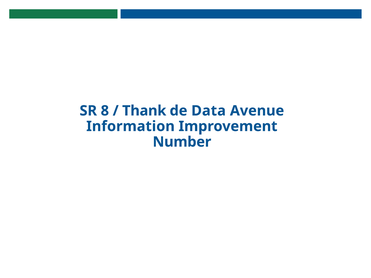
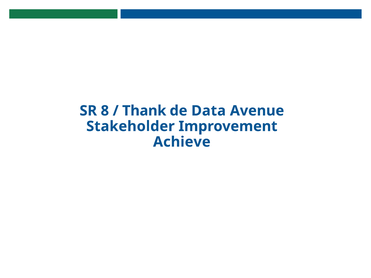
Information: Information -> Stakeholder (130, 126)
Number: Number -> Achieve (182, 142)
